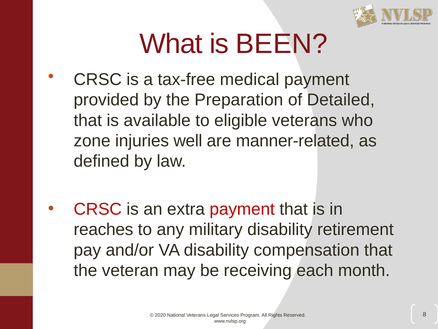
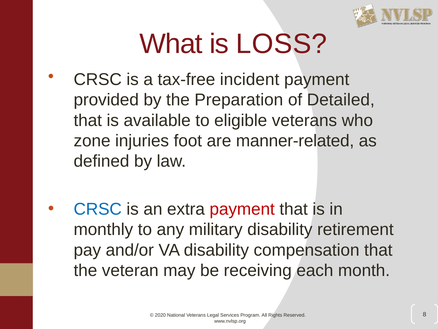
BEEN: BEEN -> LOSS (282, 44)
medical: medical -> incident (250, 79)
well: well -> foot (188, 141)
CRSC colour: red -> blue (98, 209)
reaches: reaches -> monthly (103, 229)
